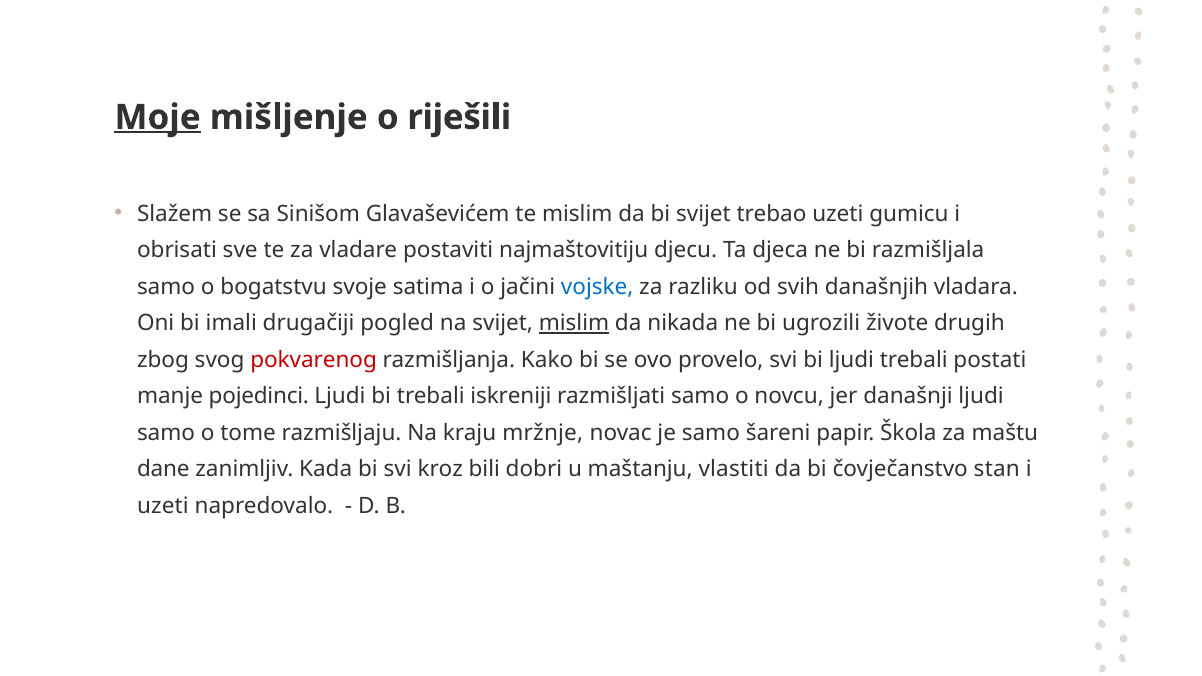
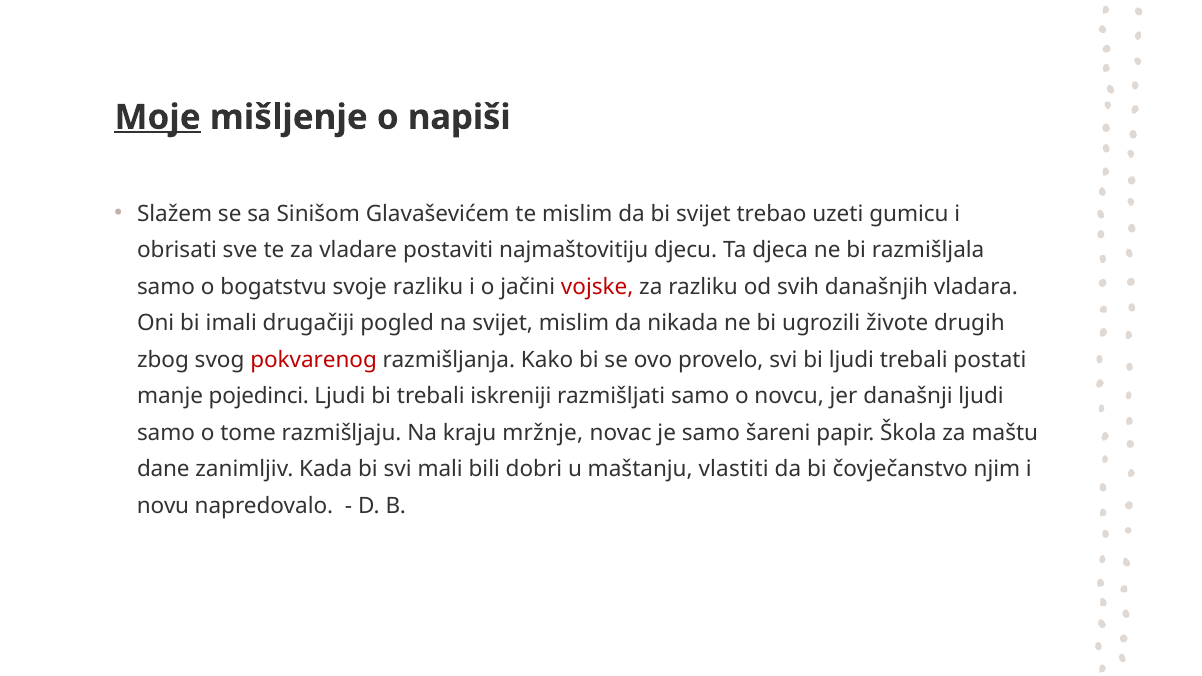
riješili: riješili -> napiši (459, 117)
svoje satima: satima -> razliku (428, 287)
vojske colour: blue -> red (597, 287)
mislim underline: present -> none (574, 323)
kroz: kroz -> mali (440, 469)
stan: stan -> njim (997, 469)
uzeti: uzeti -> novu (163, 506)
